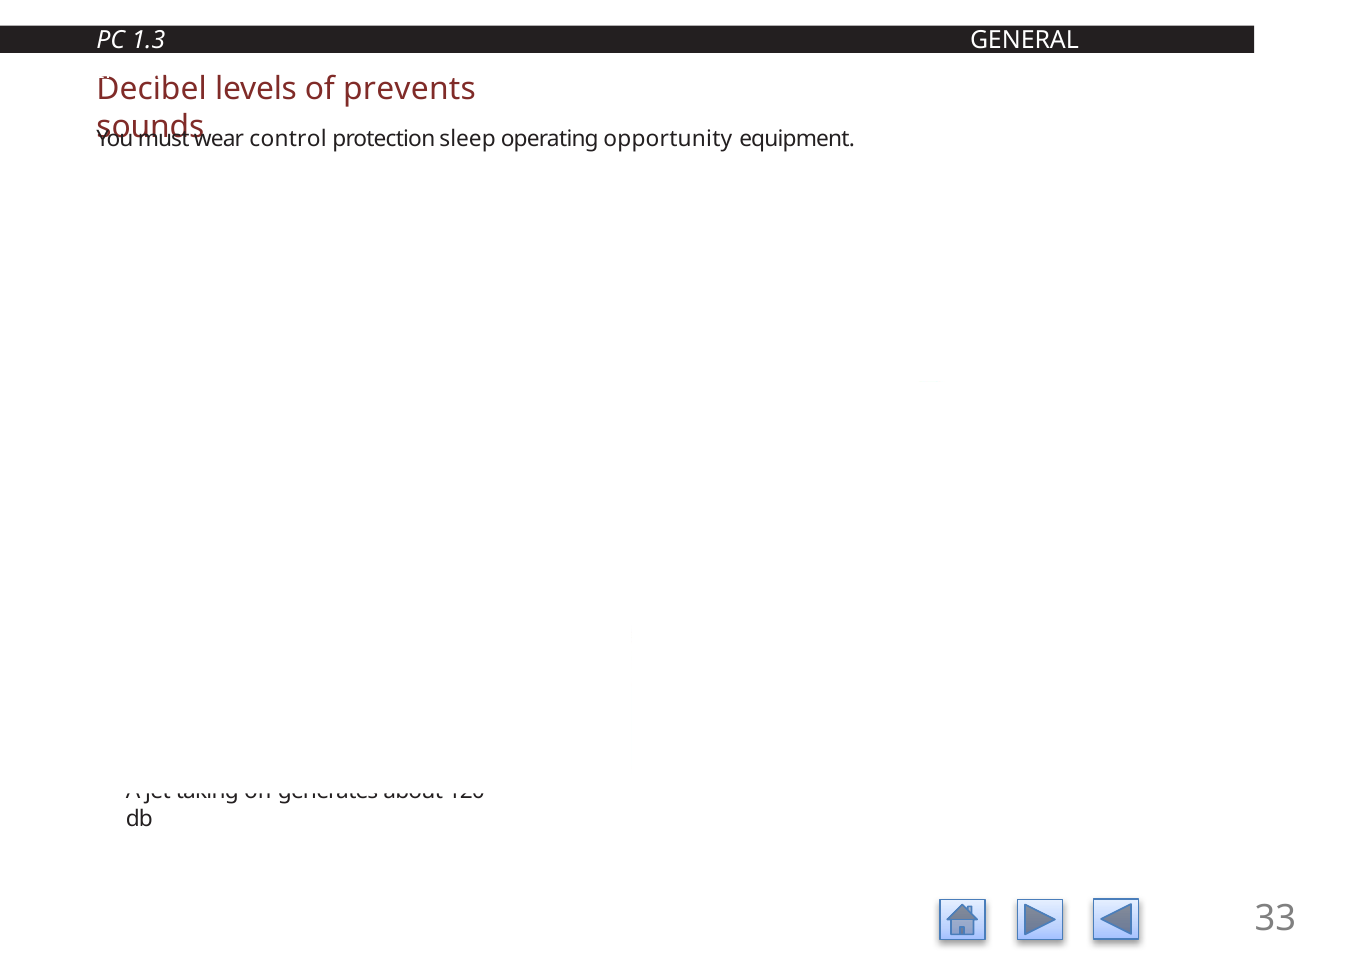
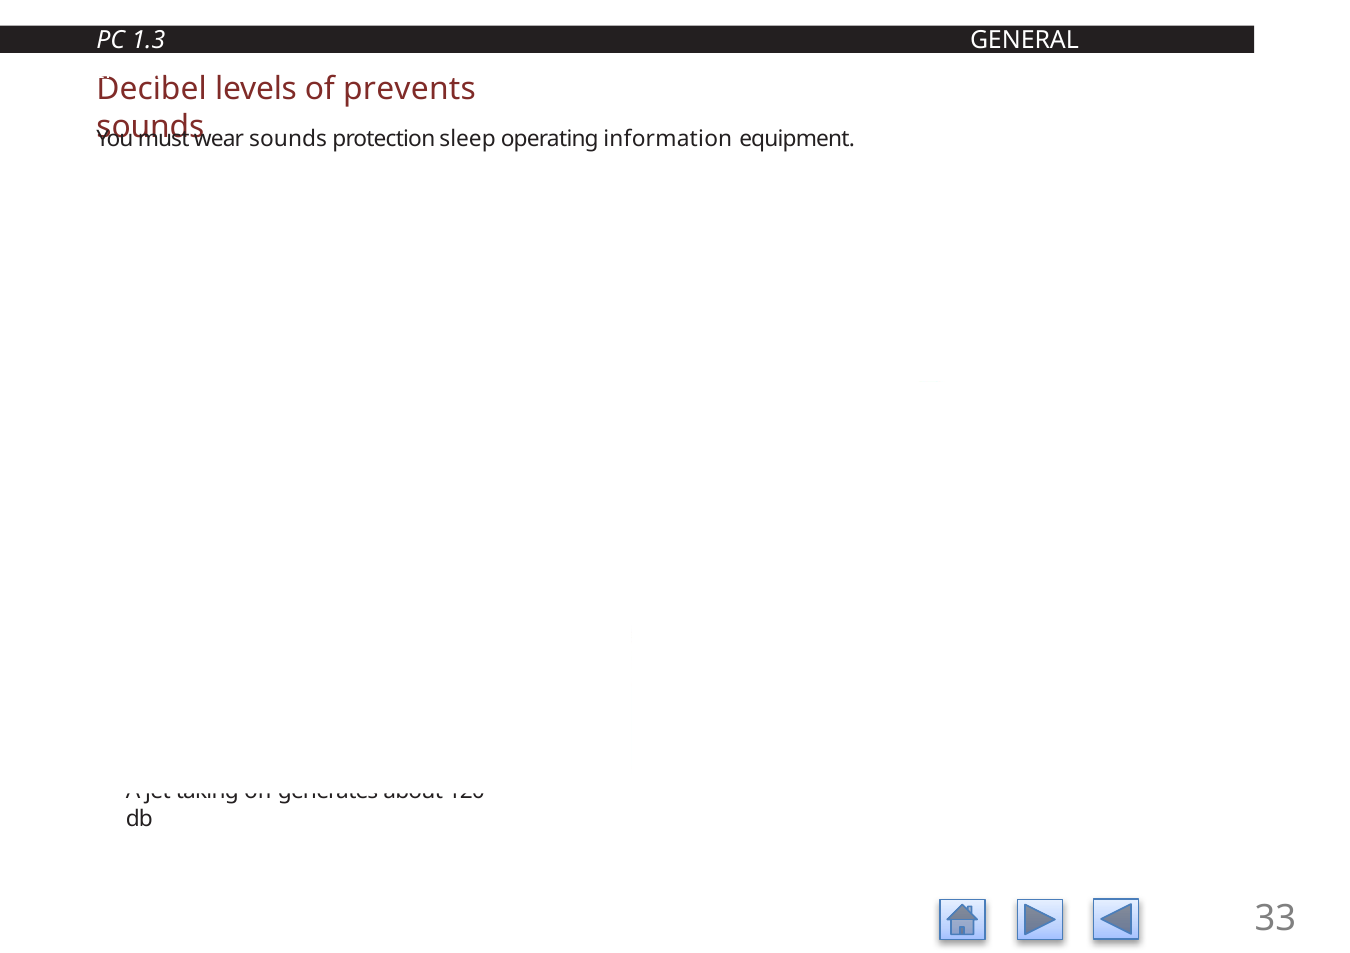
wear control: control -> sounds (288, 139)
operating opportunity: opportunity -> information (668, 139)
